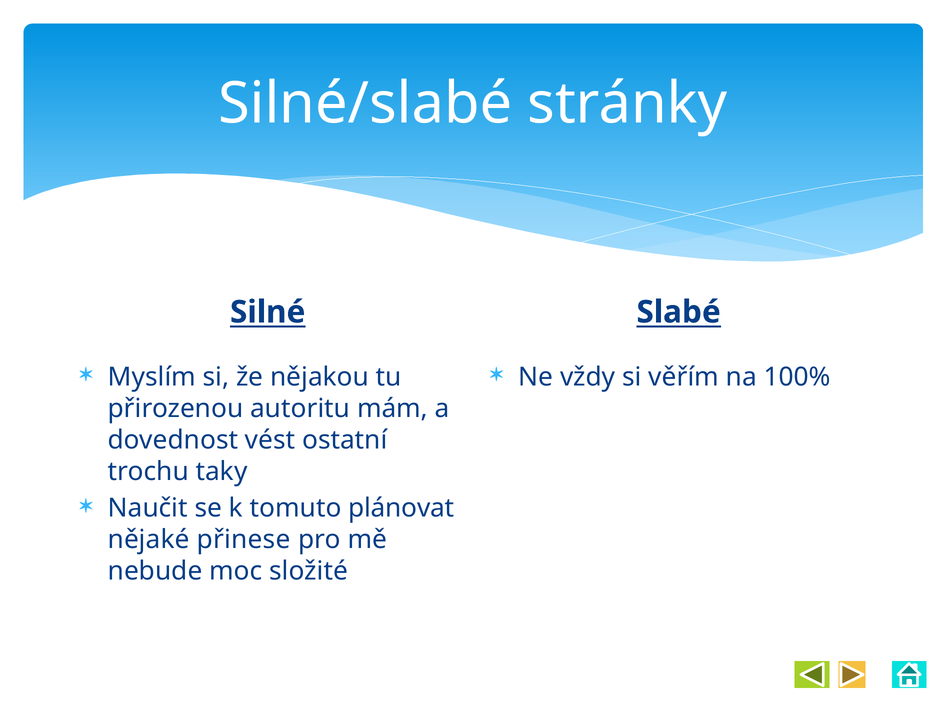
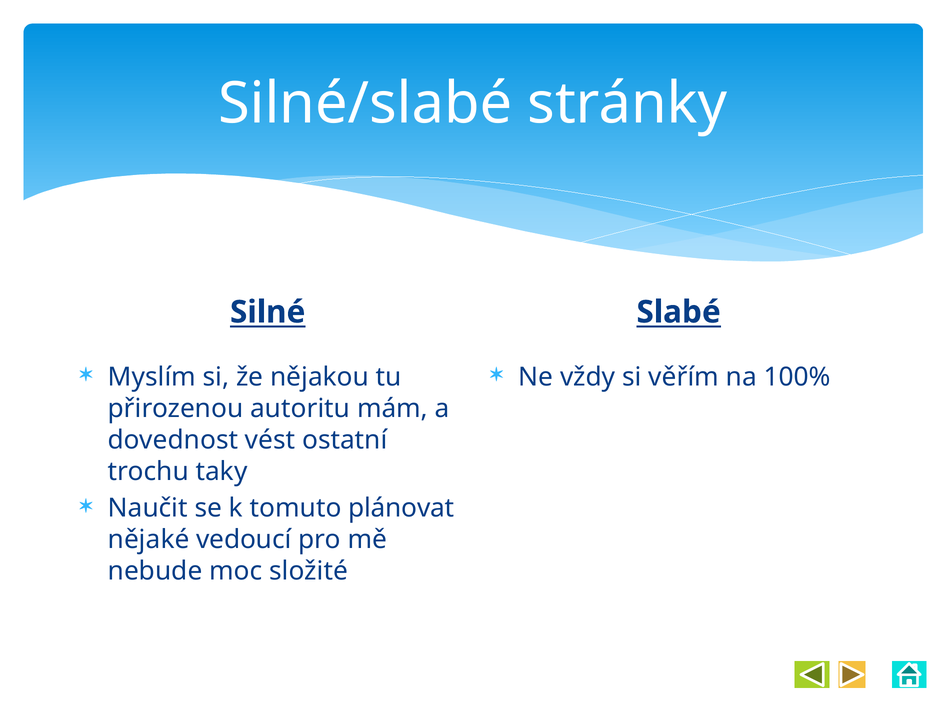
přinese: přinese -> vedoucí (244, 540)
